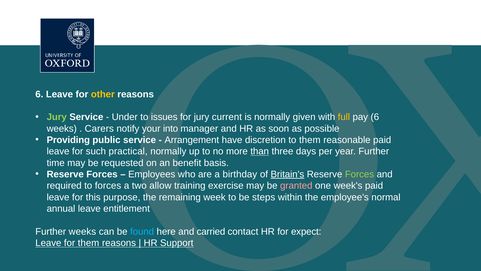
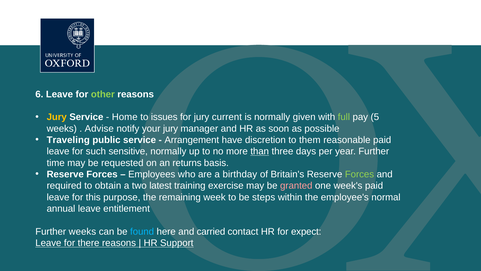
other colour: yellow -> light green (103, 94)
Jury colour: light green -> yellow (57, 117)
Under: Under -> Home (125, 117)
full colour: yellow -> light green (344, 117)
pay 6: 6 -> 5 (375, 117)
Carers: Carers -> Advise (99, 128)
your into: into -> jury (171, 128)
Providing: Providing -> Traveling (68, 140)
practical: practical -> sensitive (128, 151)
benefit: benefit -> returns (187, 163)
Britain's underline: present -> none (287, 174)
to forces: forces -> obtain (108, 185)
allow: allow -> latest (161, 185)
for them: them -> there (89, 243)
